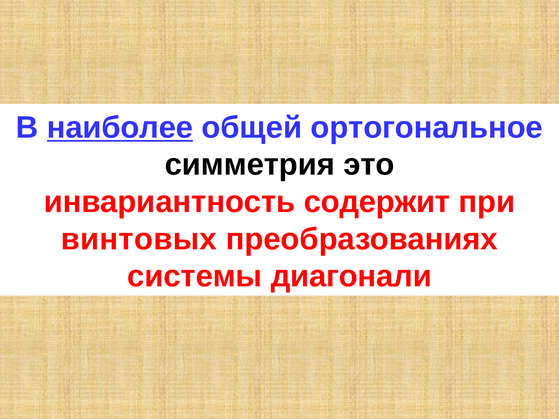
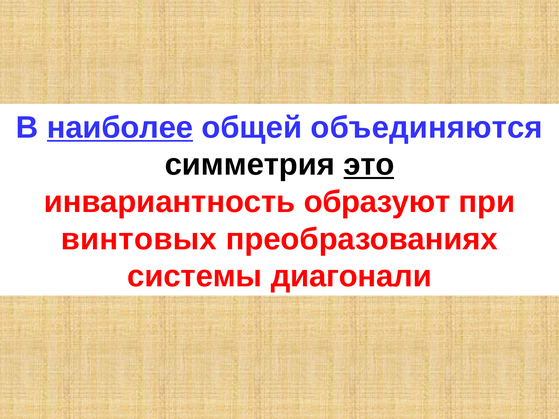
ортогональное: ортогональное -> объединяются (427, 128)
это underline: none -> present (369, 165)
содержит: содержит -> образуют (377, 202)
